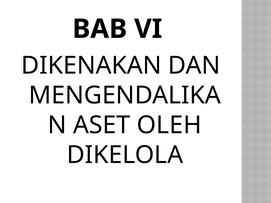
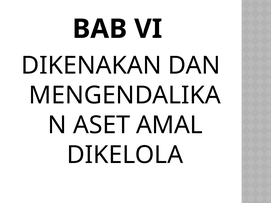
OLEH: OLEH -> AMAL (169, 125)
